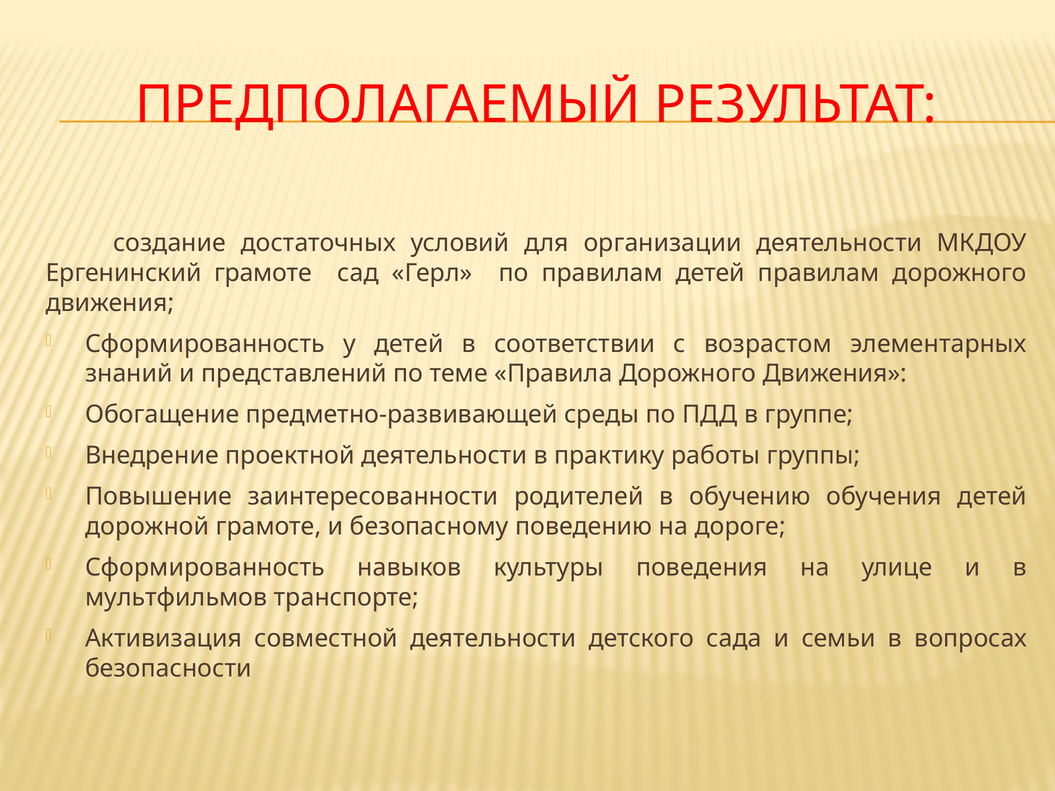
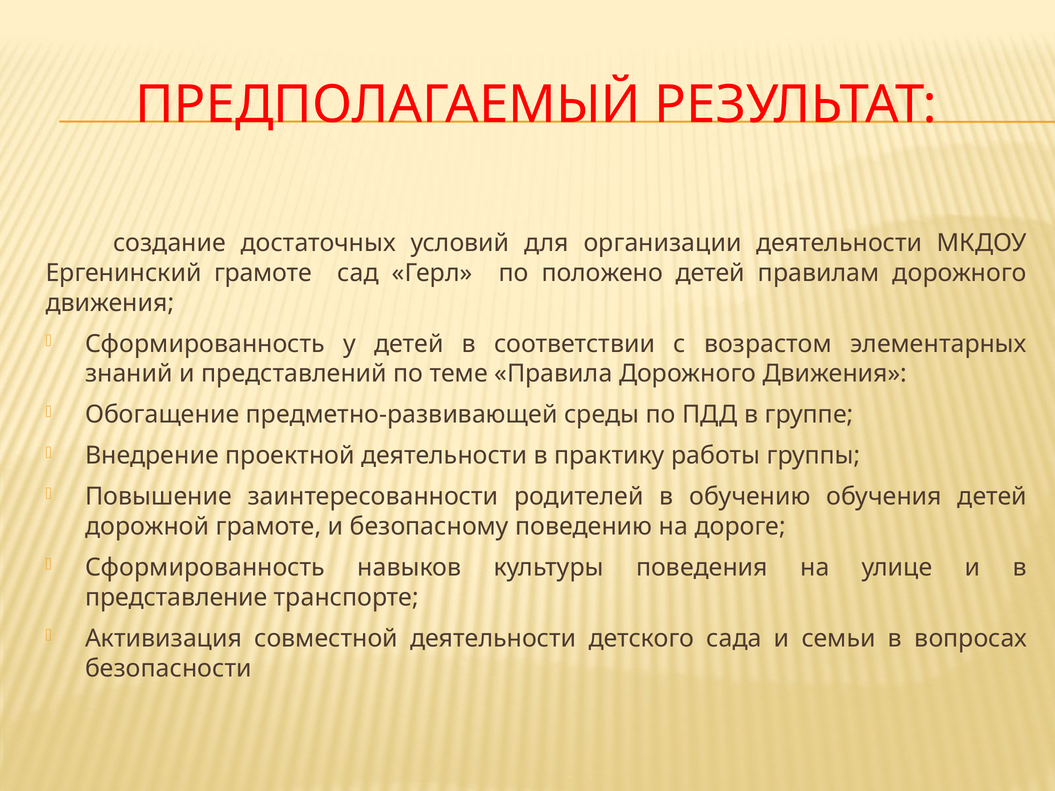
по правилам: правилам -> положено (602, 273)
мультфильмов: мультфильмов -> представление (176, 598)
